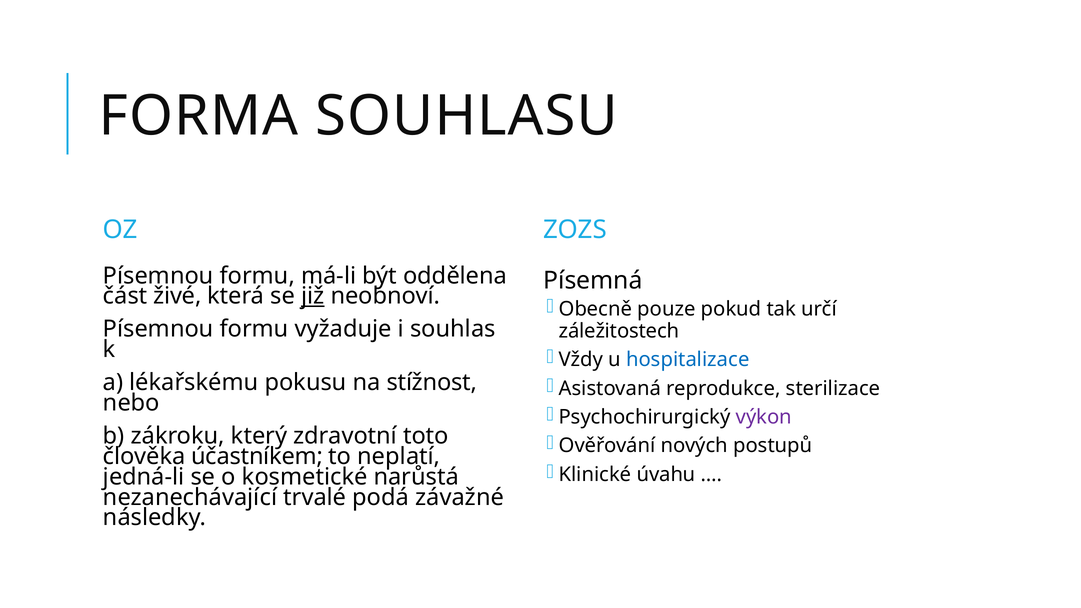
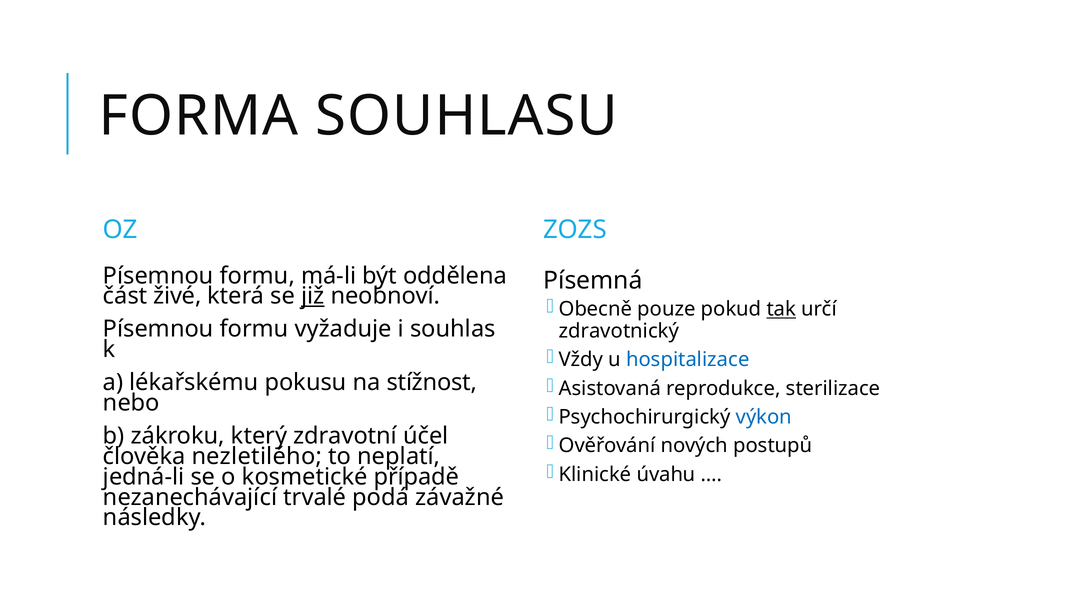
tak underline: none -> present (781, 309)
záležitostech: záležitostech -> zdravotnický (619, 331)
výkon colour: purple -> blue (764, 417)
toto: toto -> účel (426, 436)
účastníkem: účastníkem -> nezletilého (257, 456)
narůstá: narůstá -> případě (416, 477)
